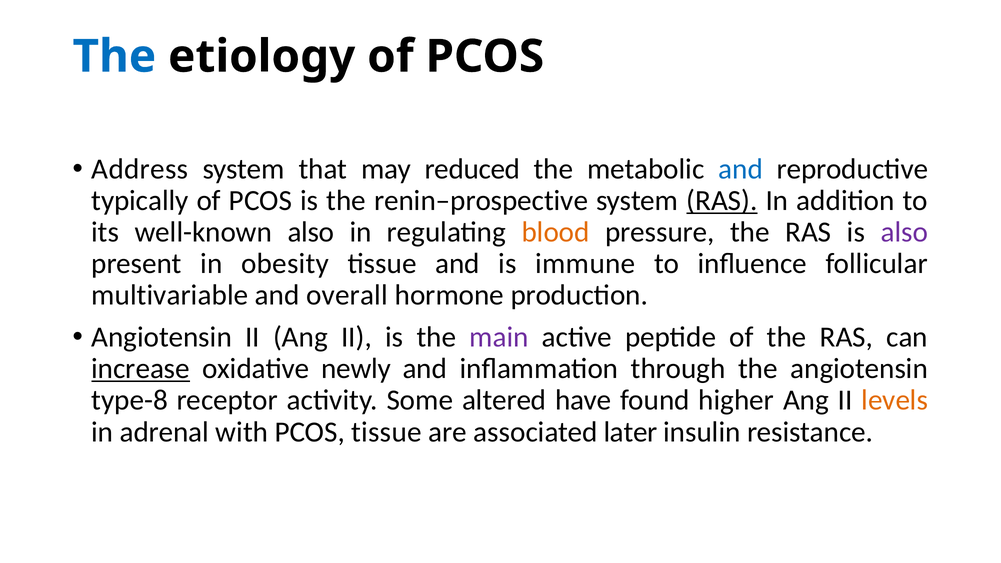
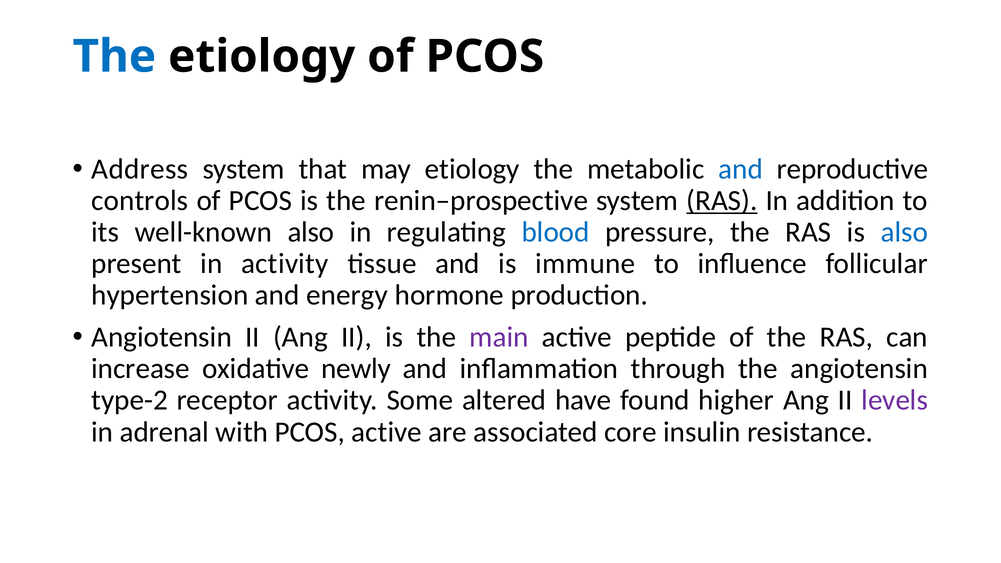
may reduced: reduced -> etiology (472, 169)
typically: typically -> controls (140, 201)
blood colour: orange -> blue (556, 232)
also colour: purple -> blue (904, 232)
in obesity: obesity -> activity (285, 264)
multivariable: multivariable -> hypertension (170, 295)
overall: overall -> energy (347, 295)
increase underline: present -> none (141, 369)
type-8: type-8 -> type-2 (130, 400)
levels colour: orange -> purple (895, 400)
PCOS tissue: tissue -> active (387, 432)
later: later -> core (630, 432)
